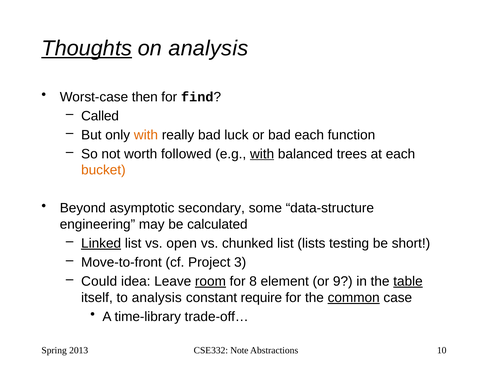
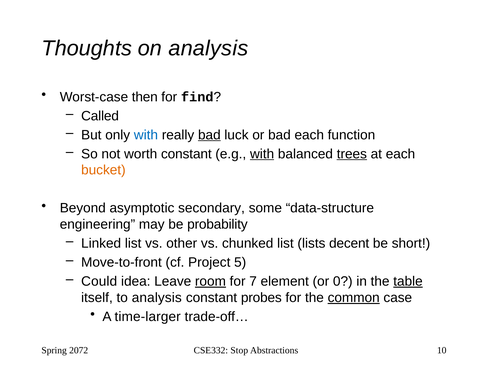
Thoughts underline: present -> none (87, 48)
with colour: orange -> blue (146, 135)
bad underline: none -> present (209, 135)
worth followed: followed -> constant (186, 154)
trees underline: none -> present (352, 154)
calculated: calculated -> probability (217, 224)
Linked underline: present -> none (101, 243)
open: open -> other (182, 243)
testing: testing -> decent (349, 243)
3: 3 -> 5 (240, 262)
8: 8 -> 7 (253, 281)
9: 9 -> 0 (343, 281)
require: require -> probes (261, 298)
time-library: time-library -> time-larger (148, 317)
2013: 2013 -> 2072 (79, 350)
Note: Note -> Stop (239, 350)
